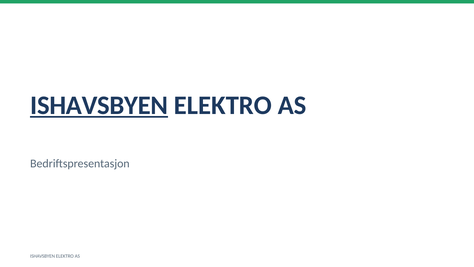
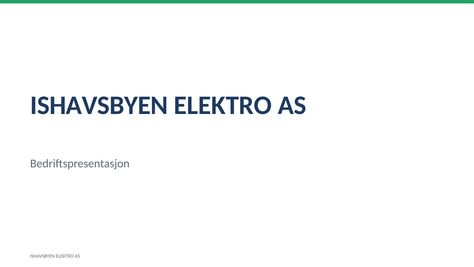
ISHAVSBYEN underline: present -> none (99, 105)
